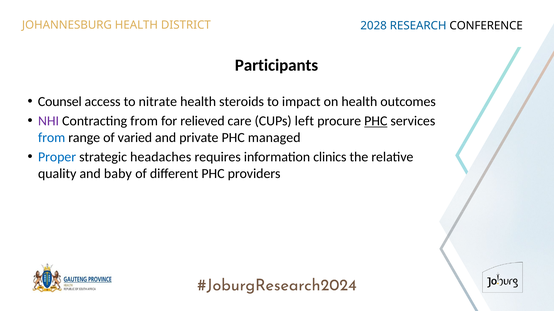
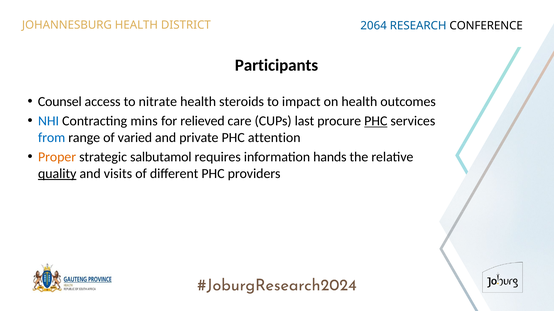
2028: 2028 -> 2064 (374, 26)
NHI colour: purple -> blue (49, 121)
Contracting from: from -> mins (144, 121)
left: left -> last (304, 121)
managed: managed -> attention (274, 138)
Proper colour: blue -> orange (57, 157)
headaches: headaches -> salbutamol (161, 157)
clinics: clinics -> hands (330, 157)
quality underline: none -> present (57, 174)
baby: baby -> visits (118, 174)
